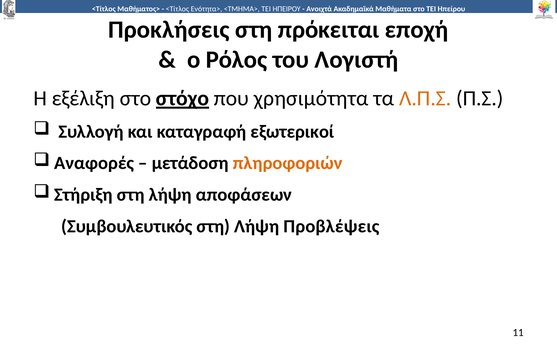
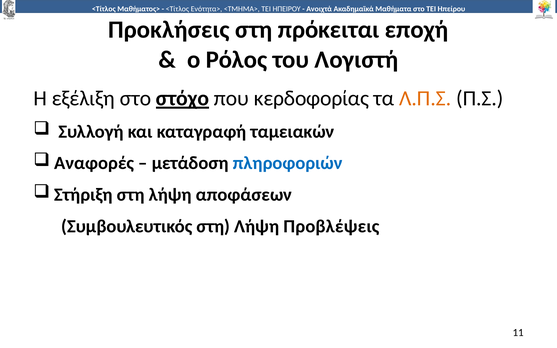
χρησιμότητα: χρησιμότητα -> κερδοφορίας (311, 98)
εξωτερικοί: εξωτερικοί -> ταμειακών (292, 132)
πληροφοριών colour: orange -> blue (288, 163)
